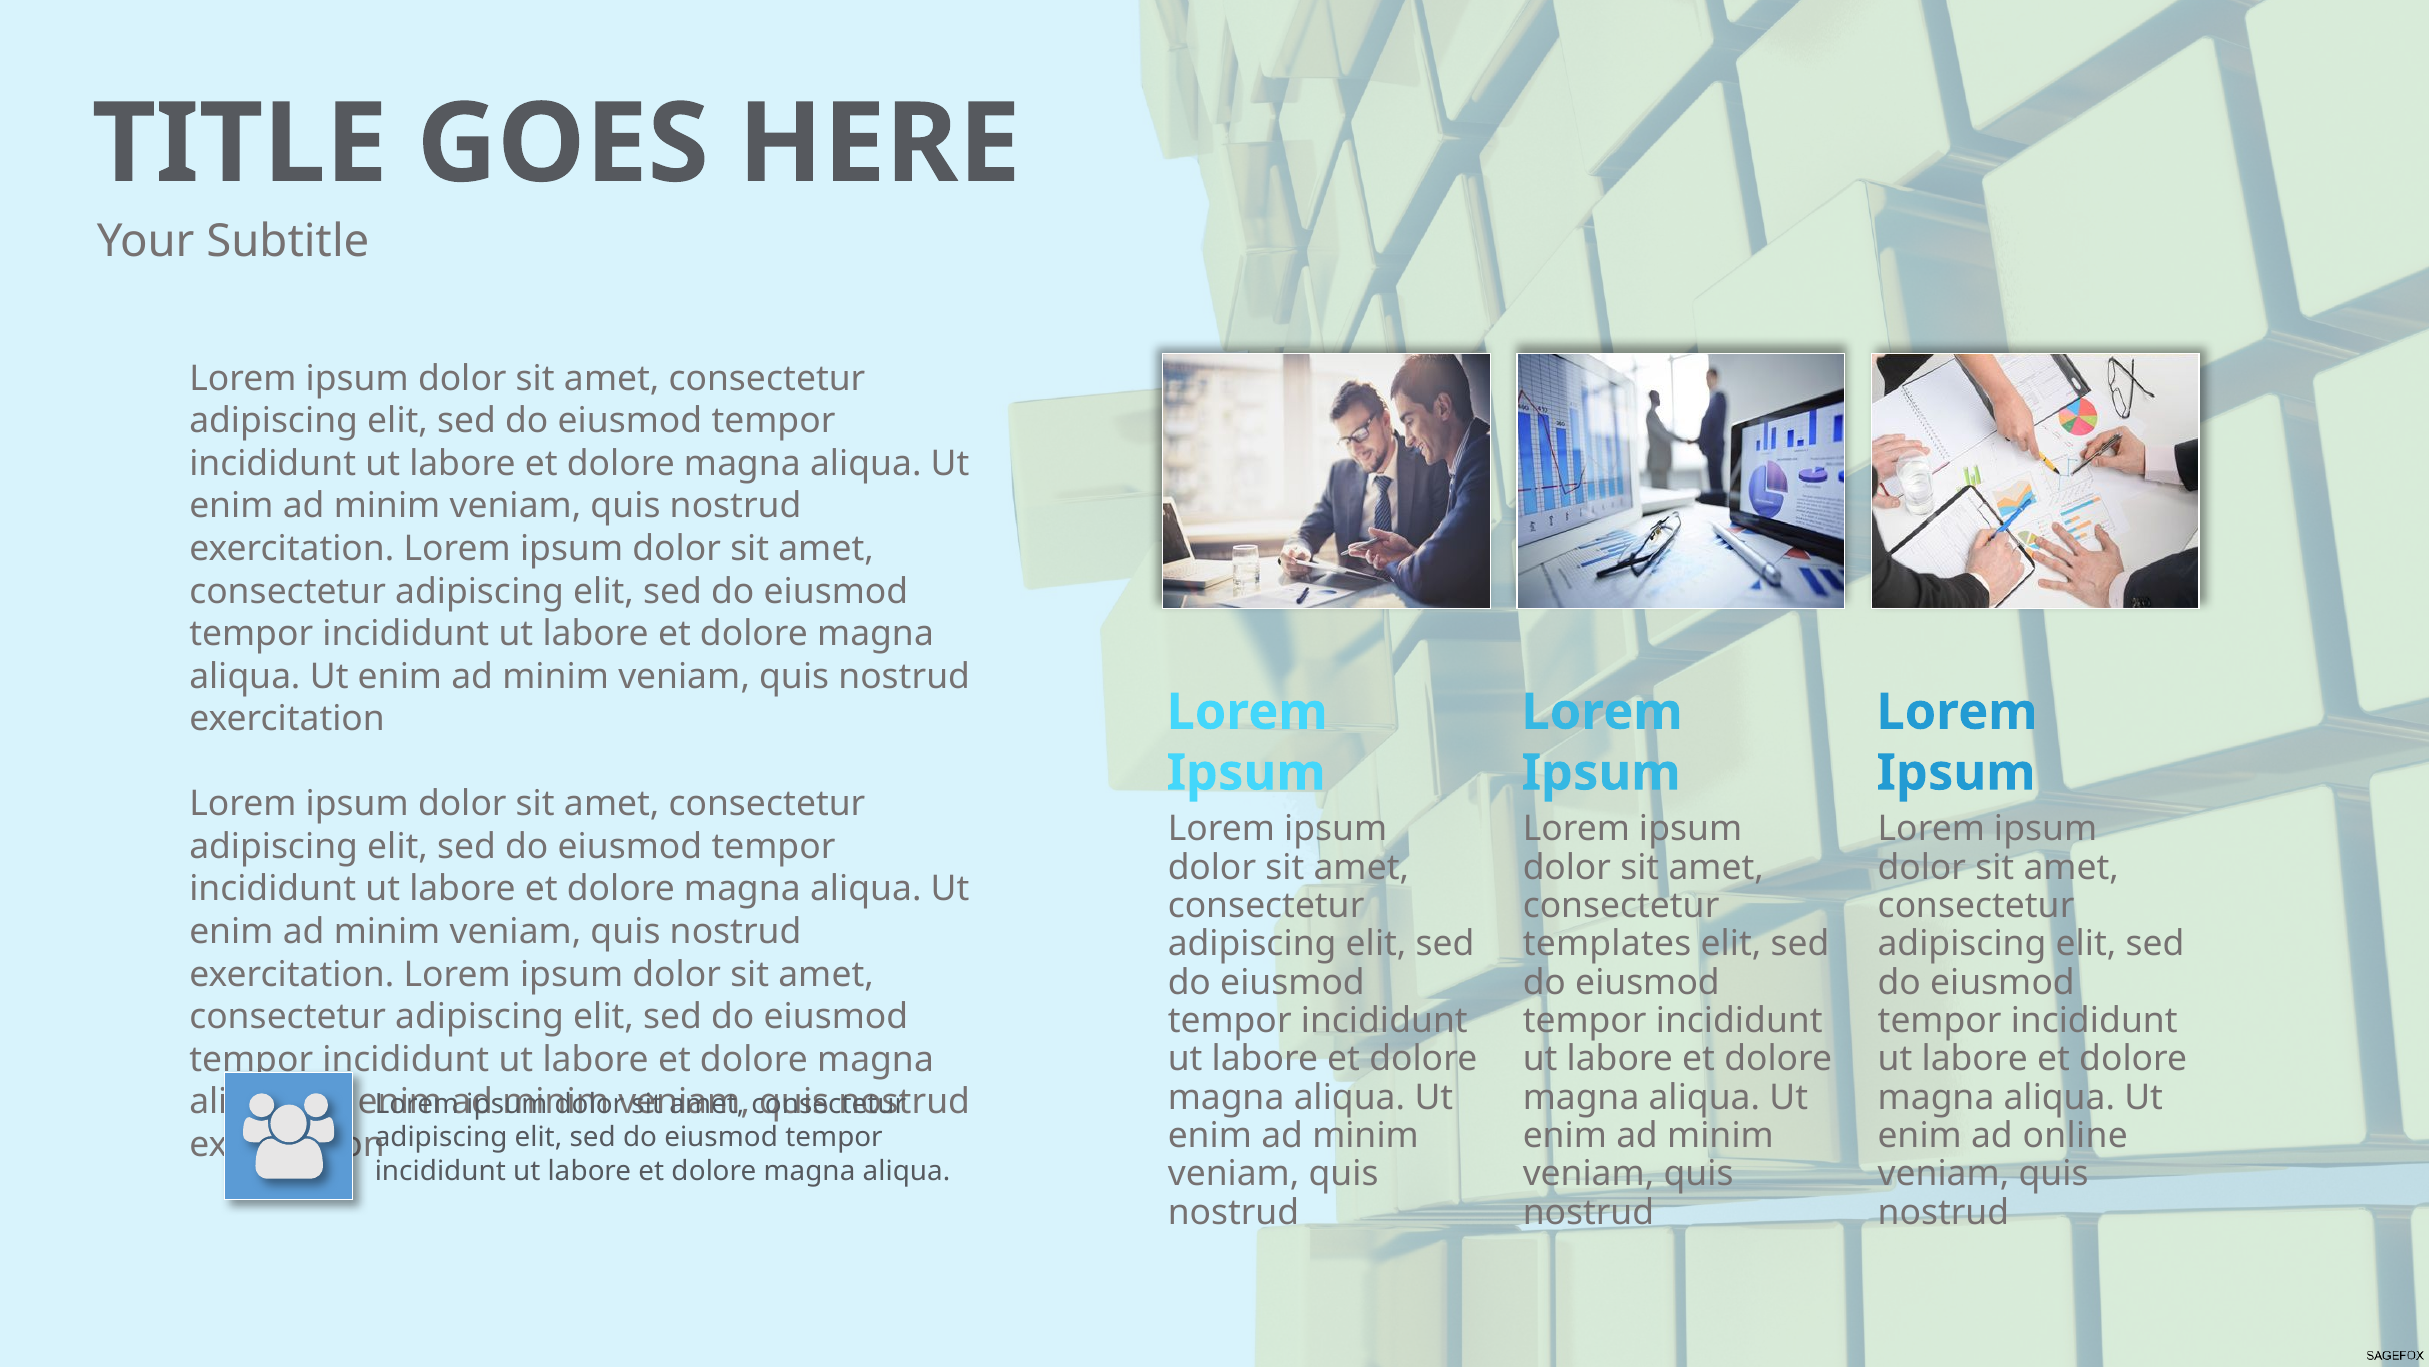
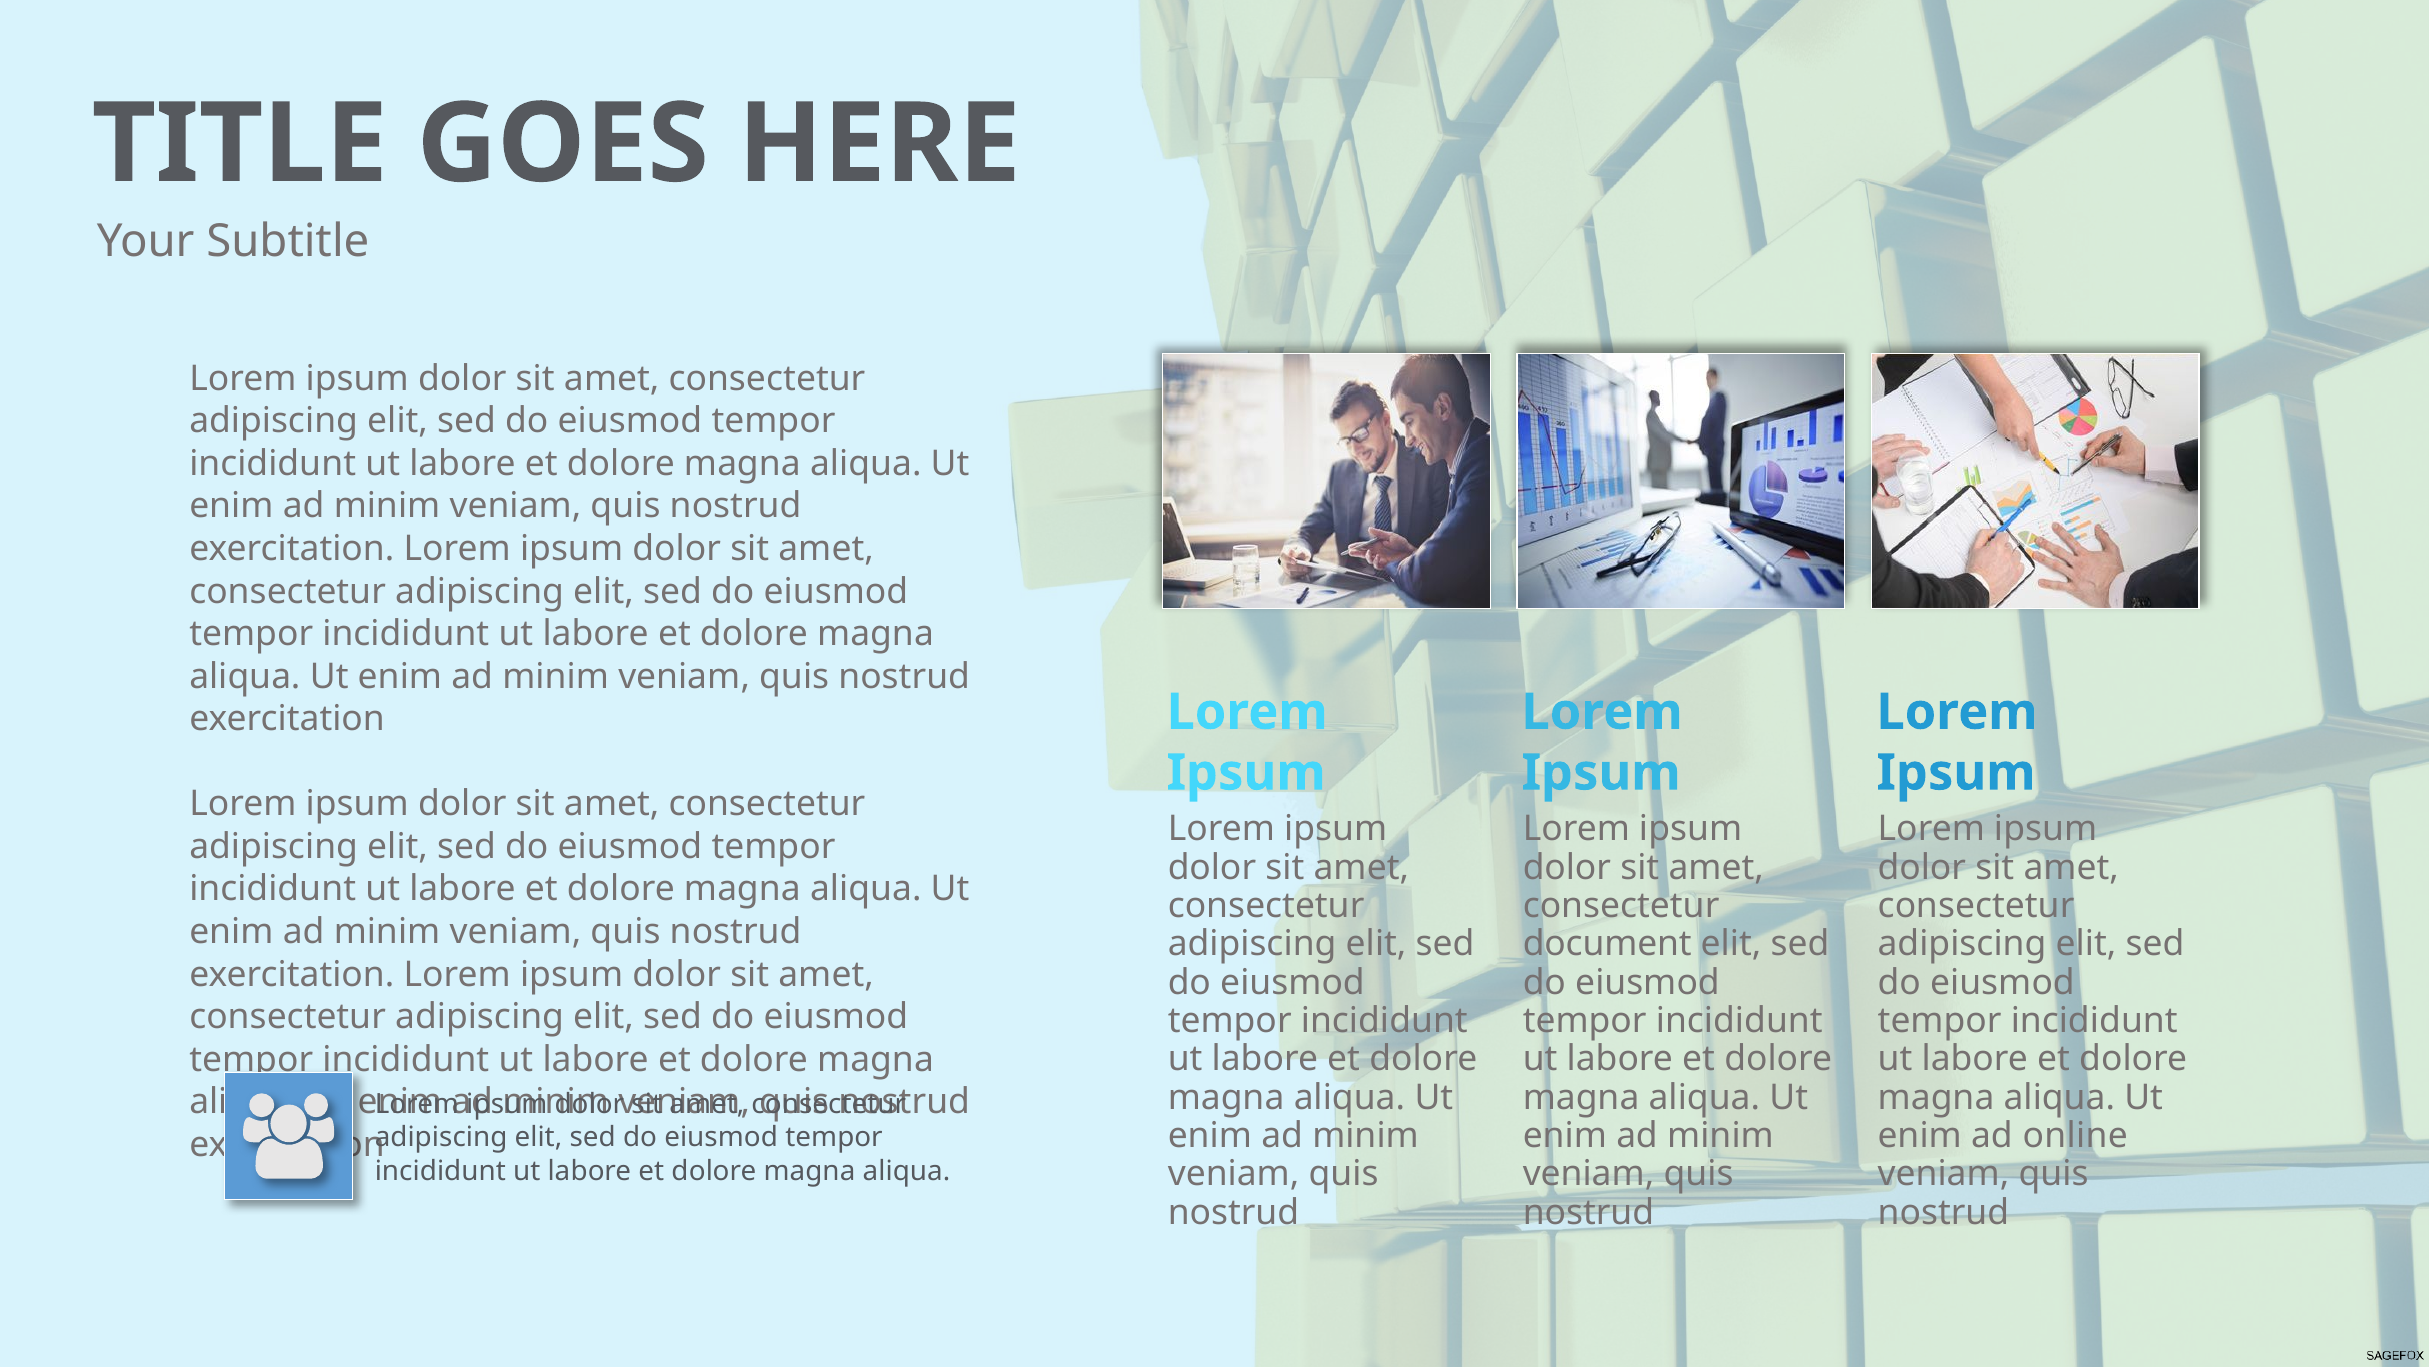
templates: templates -> document (1607, 944)
